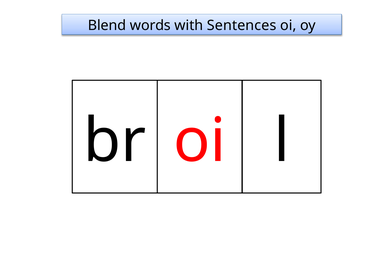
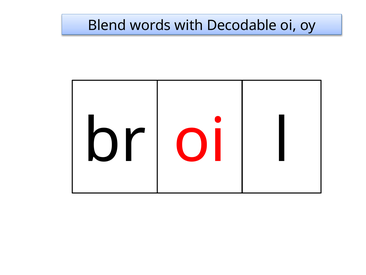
Sentences: Sentences -> Decodable (242, 25)
